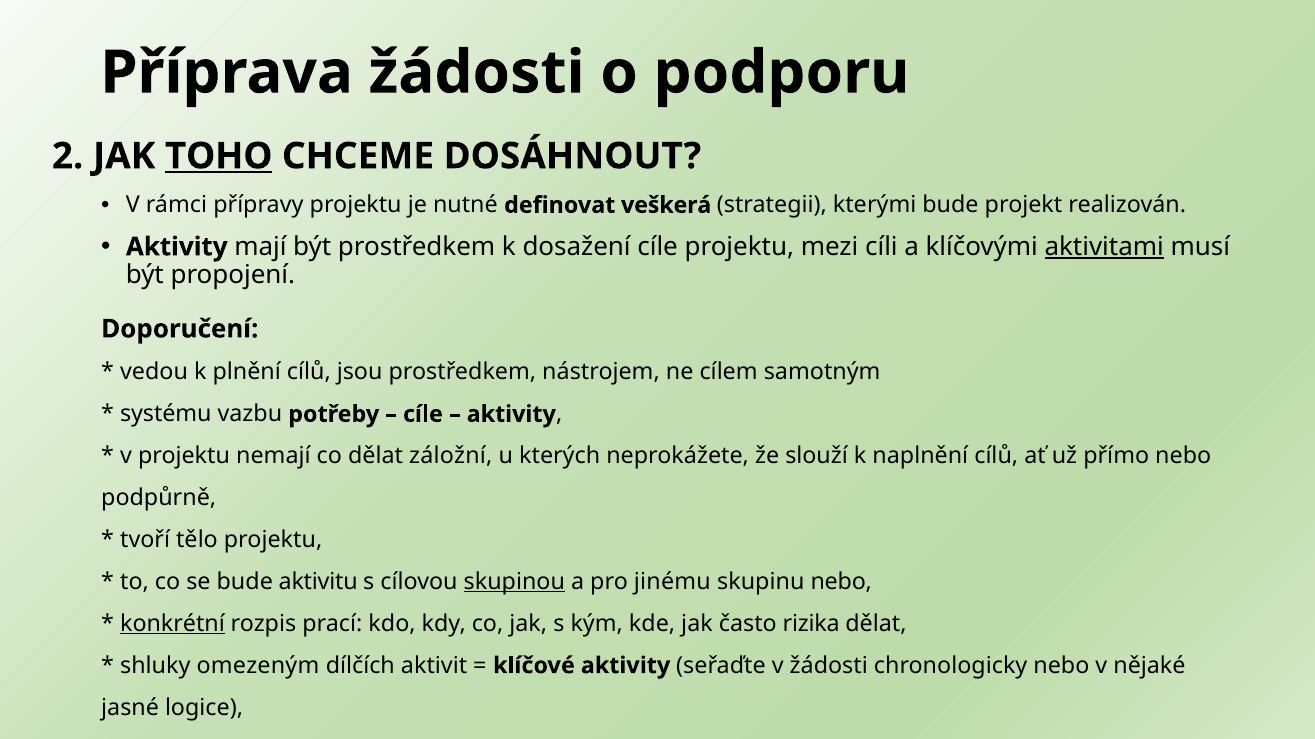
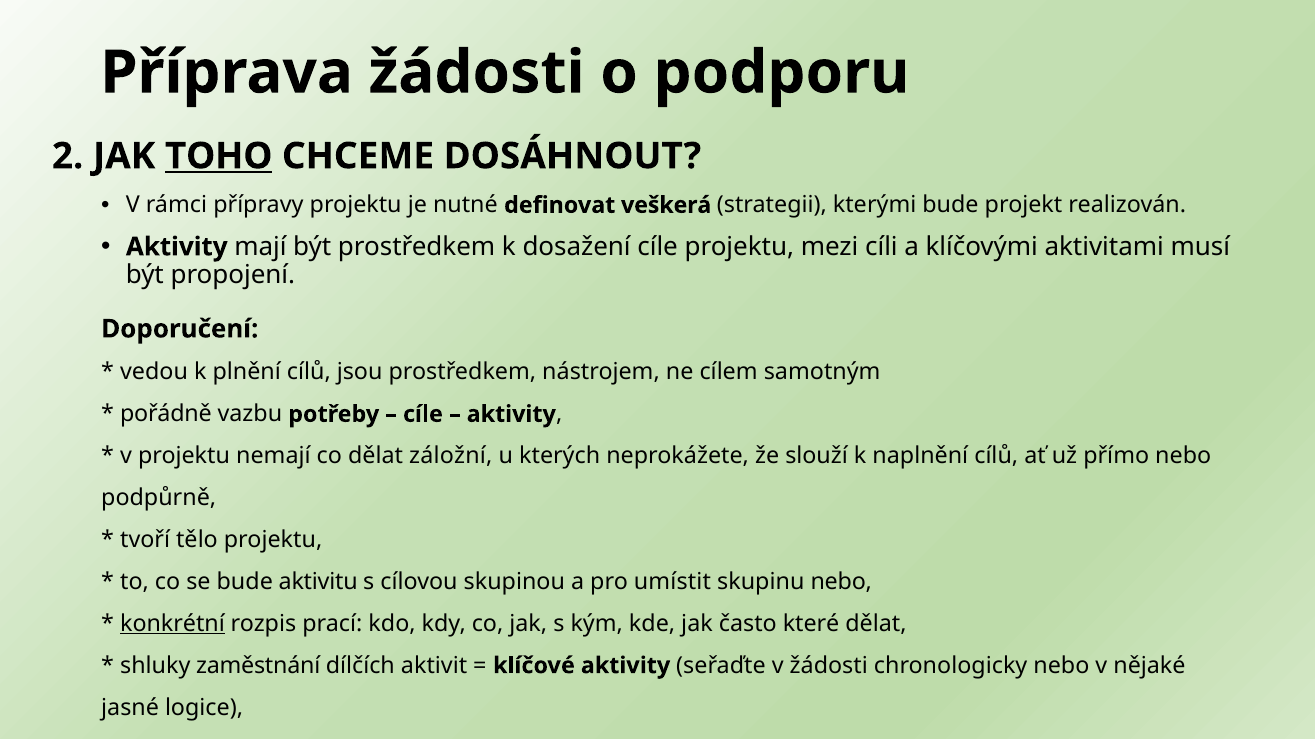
aktivitami underline: present -> none (1104, 247)
systému: systému -> pořádně (166, 415)
skupinou underline: present -> none (514, 582)
jinému: jinému -> umístit (672, 582)
rizika: rizika -> které (811, 624)
omezeným: omezeným -> zaměstnání (258, 666)
